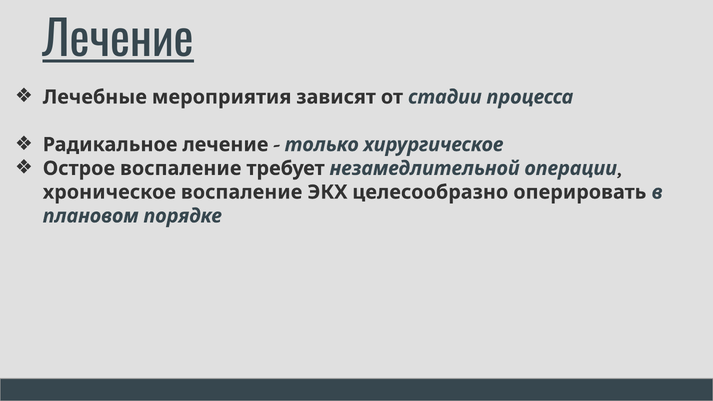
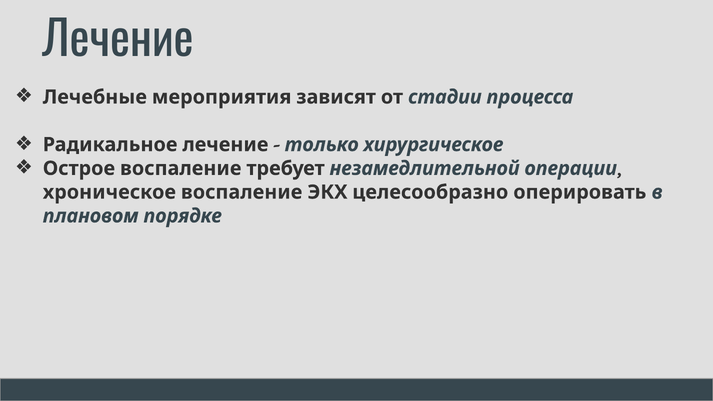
Лечение underline: present -> none (118, 40)
